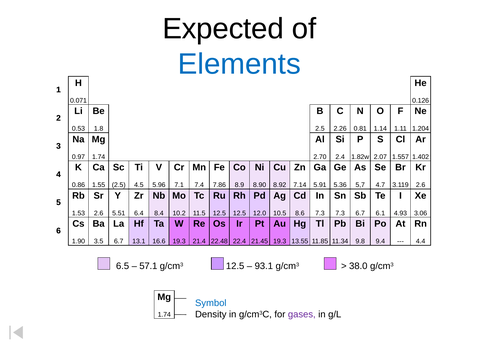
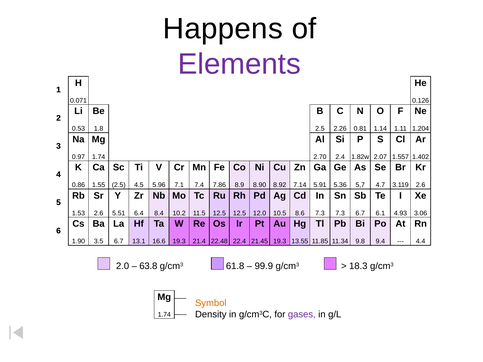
Expected: Expected -> Happens (223, 29)
Elements colour: blue -> purple (239, 64)
6.5: 6.5 -> 2.0 (123, 266)
57.1: 57.1 -> 63.8 (148, 266)
g/cm3 12.5: 12.5 -> 61.8 (235, 266)
93.1: 93.1 -> 99.9 (264, 266)
38.0: 38.0 -> 18.3 (358, 266)
Symbol colour: blue -> orange (211, 303)
